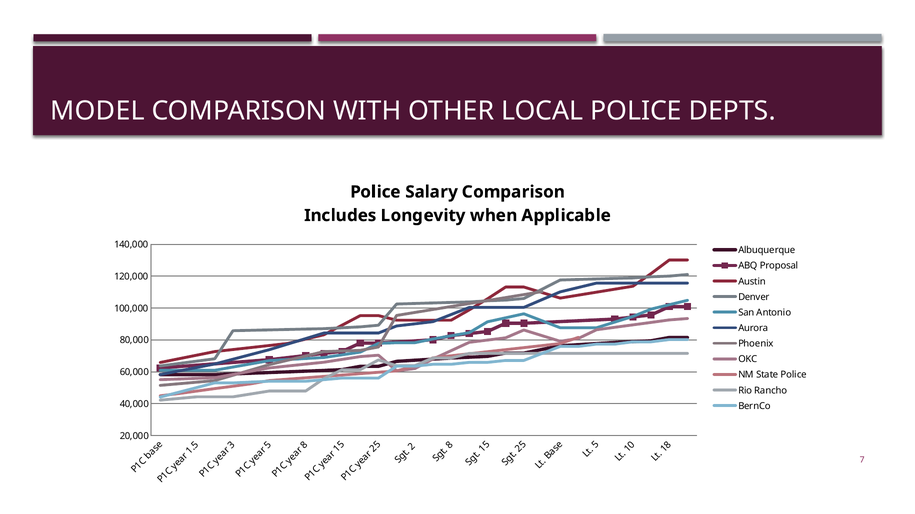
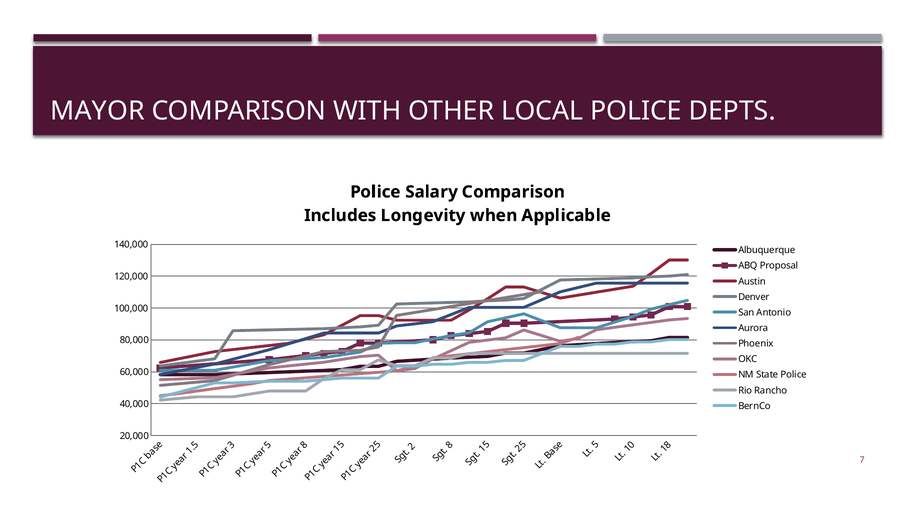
MODEL: MODEL -> MAYOR (98, 111)
